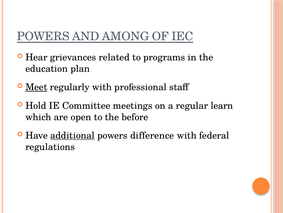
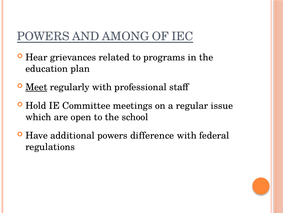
learn: learn -> issue (222, 105)
before: before -> school (135, 117)
additional underline: present -> none (73, 135)
